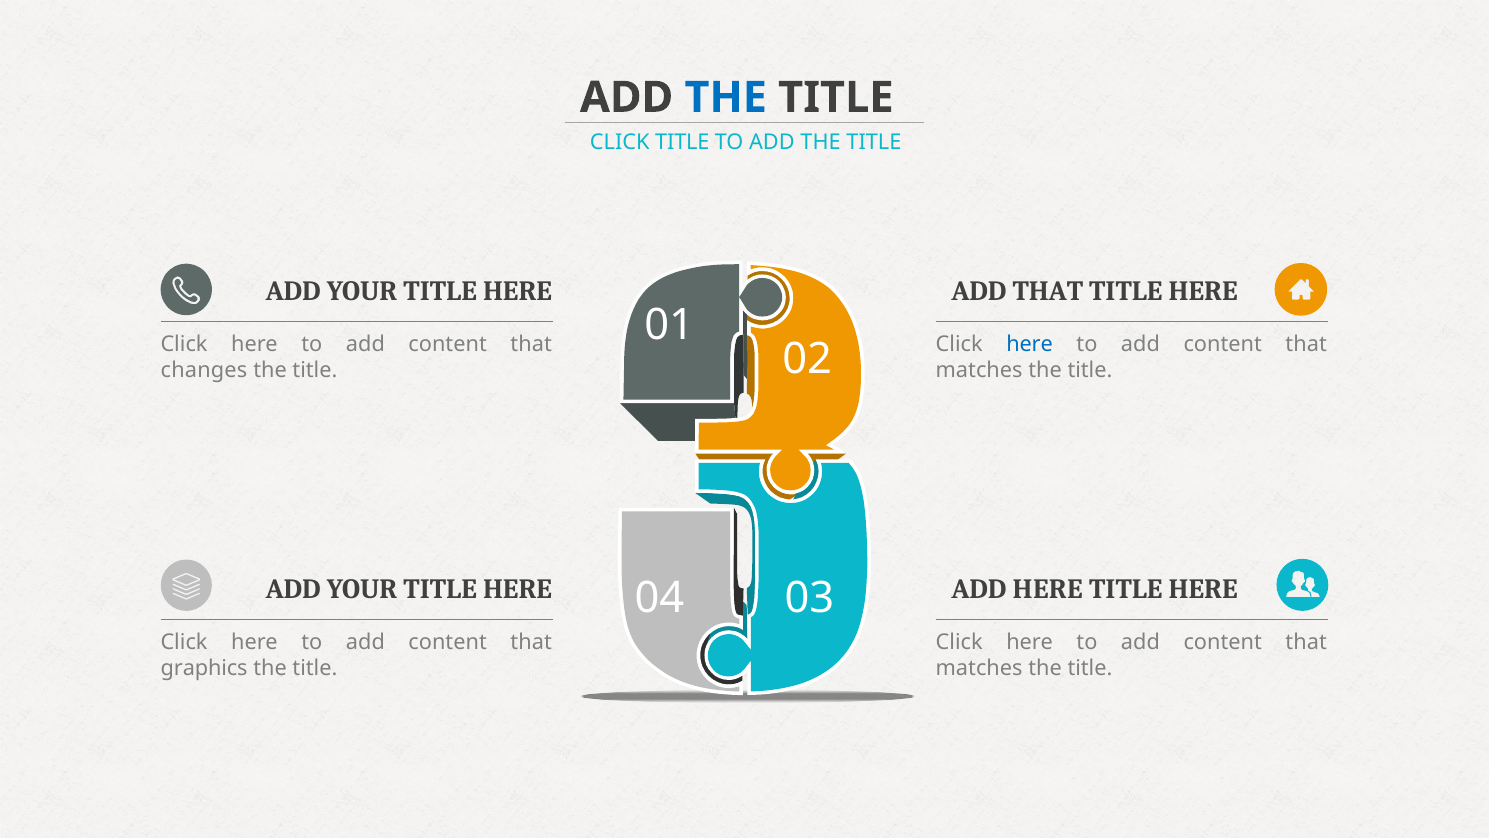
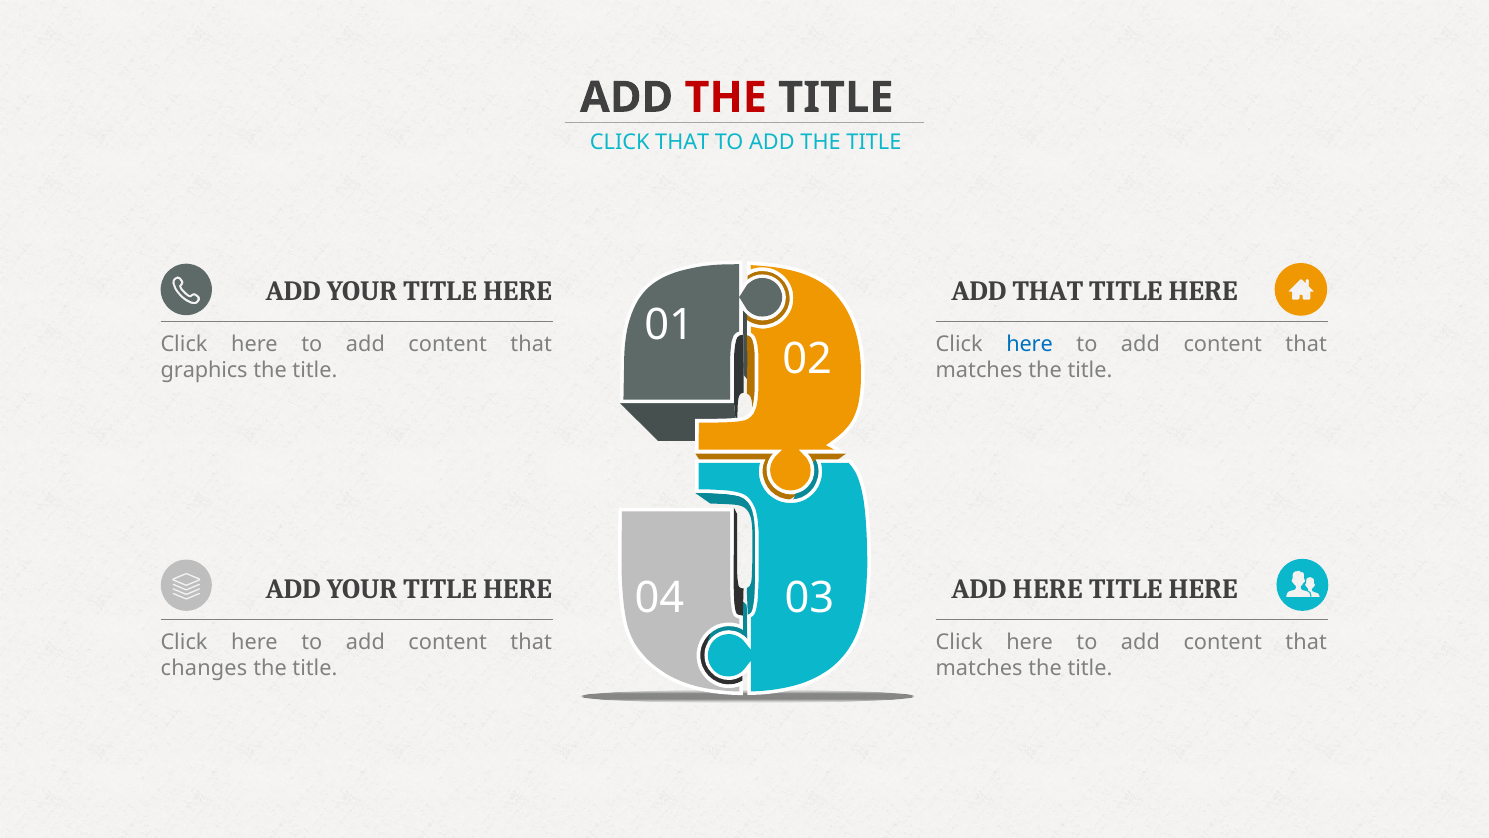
THE colour: blue -> red (726, 97)
CLICK TITLE: TITLE -> THAT (682, 142)
changes: changes -> graphics (204, 370)
graphics: graphics -> changes (204, 668)
